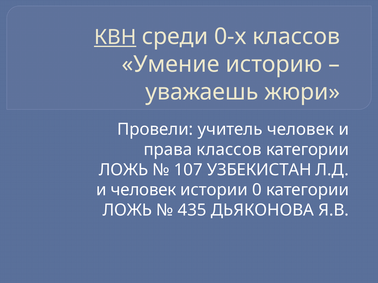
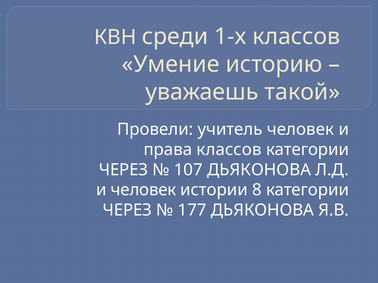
КВН underline: present -> none (115, 37)
0-х: 0-х -> 1-х (230, 37)
жюри: жюри -> такой (302, 92)
ЛОЖЬ: ЛОЖЬ -> ЧЕРЕЗ (124, 170)
107 УЗБЕКИСТАН: УЗБЕКИСТАН -> ДЬЯКОНОВА (259, 170)
0: 0 -> 8 (257, 190)
ЛОЖЬ: ЛОЖЬ -> ЧЕРЕЗ (127, 210)
435: 435 -> 177 (192, 210)
